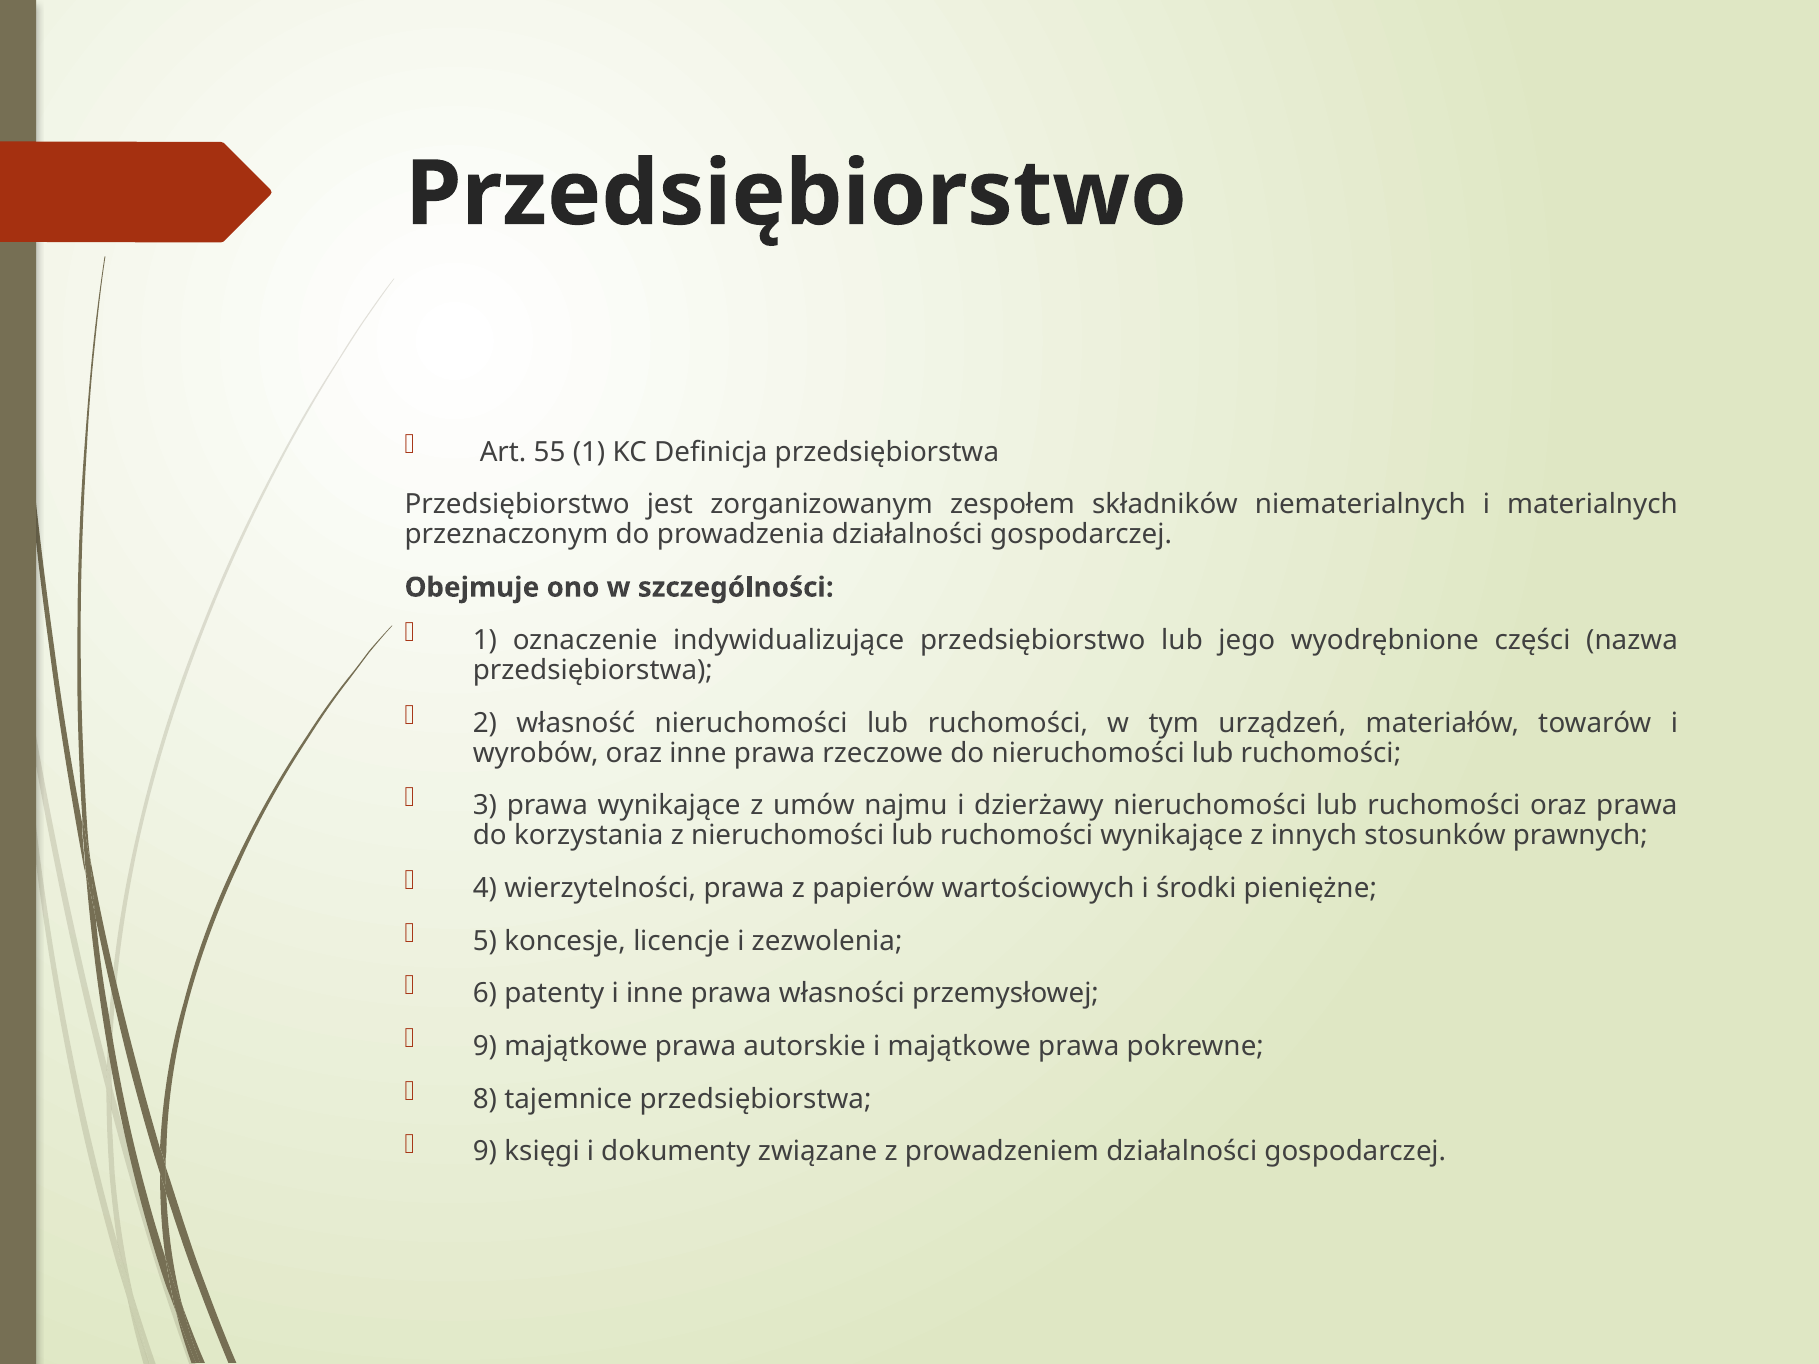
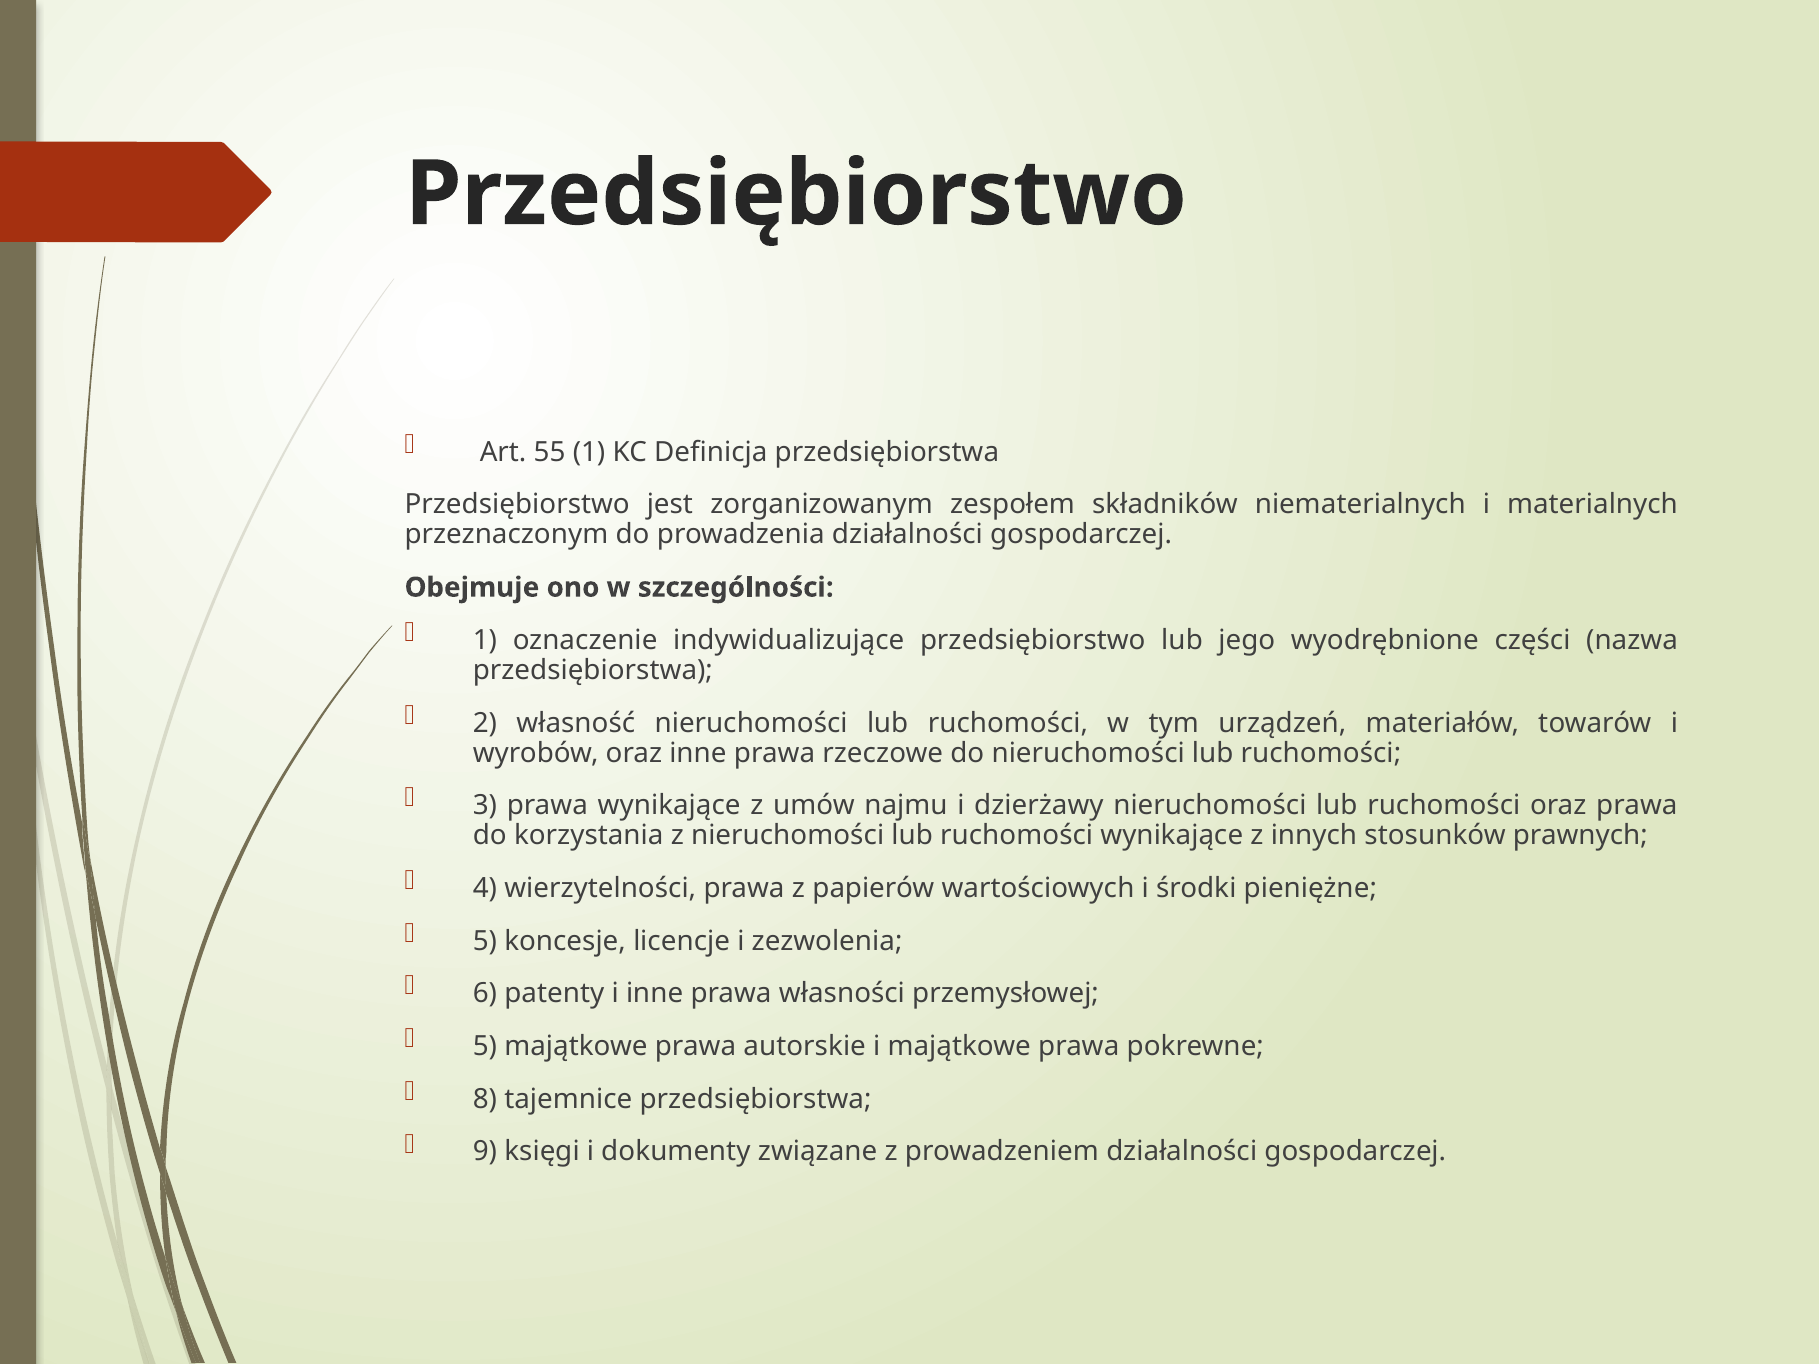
9: 9 -> 5 (485, 1047)
